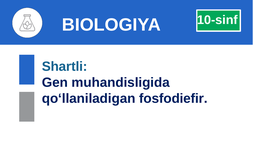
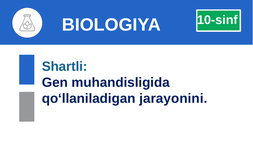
fosfodiefir: fosfodiefir -> jarayonini (173, 99)
